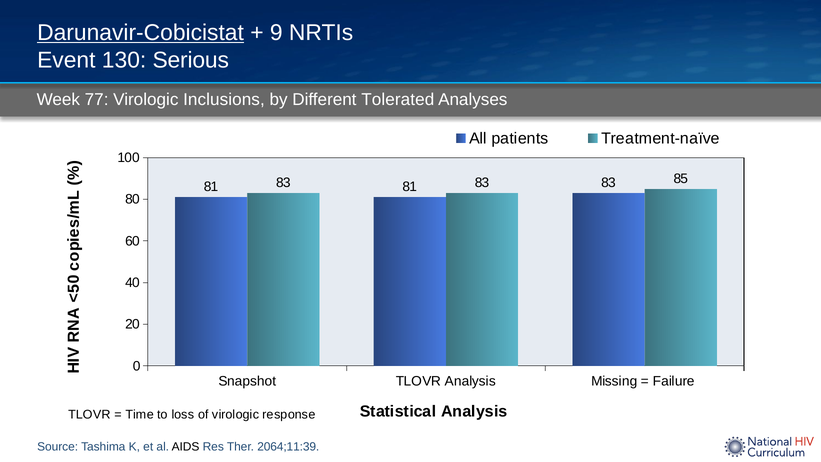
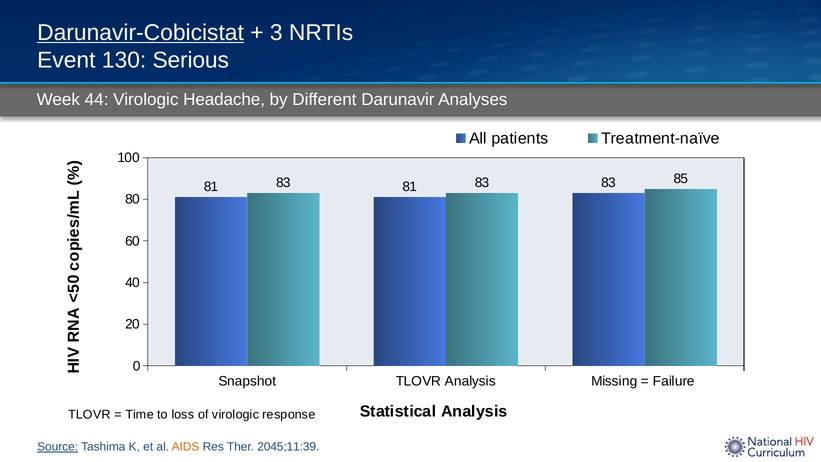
9: 9 -> 3 (276, 33)
77: 77 -> 44 (97, 99)
Inclusions: Inclusions -> Headache (224, 99)
Tolerated: Tolerated -> Darunavir (398, 99)
Source underline: none -> present (58, 447)
AIDS colour: black -> orange (186, 447)
2064;11:39: 2064;11:39 -> 2045;11:39 (288, 447)
